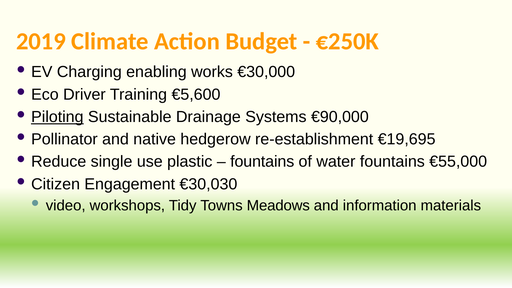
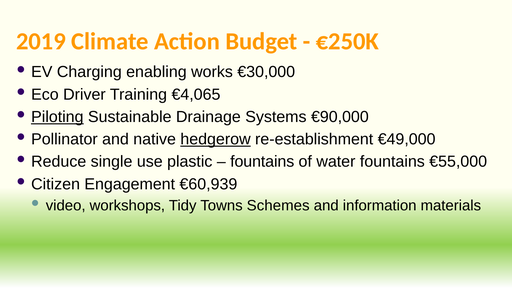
€5,600: €5,600 -> €4,065 (196, 94)
hedgerow underline: none -> present (216, 139)
€19,695: €19,695 -> €49,000 (407, 139)
€30,030: €30,030 -> €60,939 (208, 184)
Meadows: Meadows -> Schemes (278, 206)
